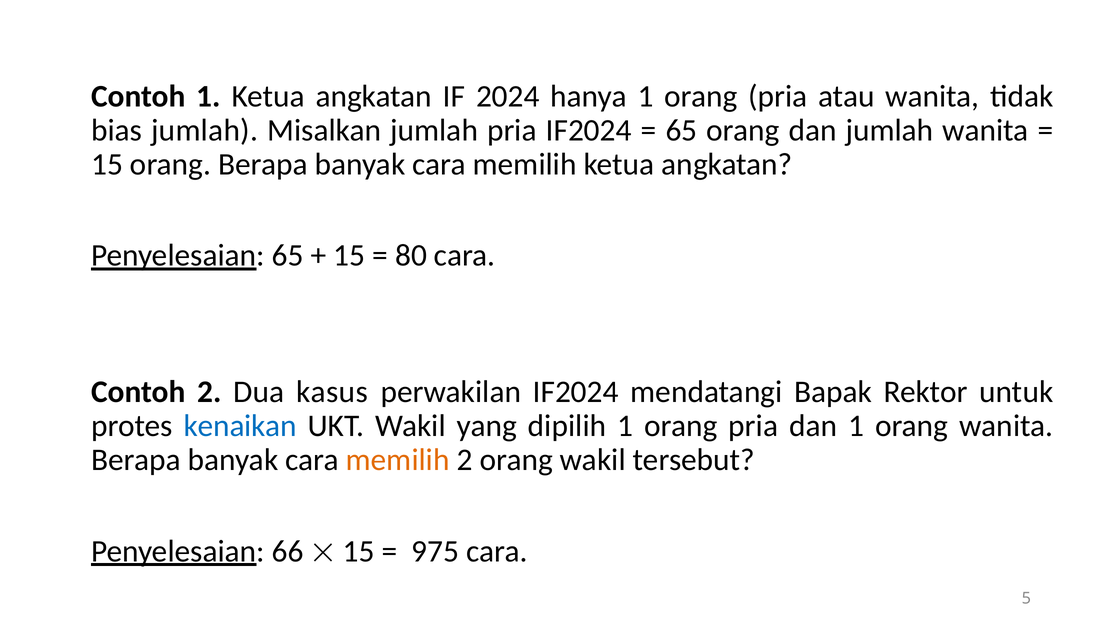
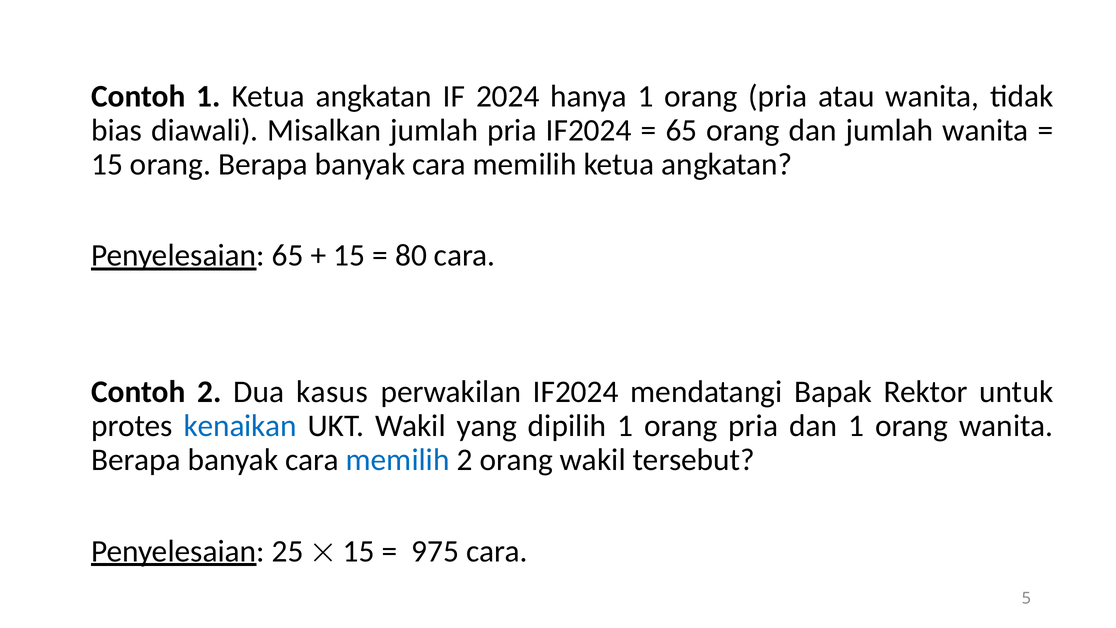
bias jumlah: jumlah -> diawali (205, 130)
memilih colour: orange -> blue (398, 460)
66: 66 -> 25 (288, 551)
